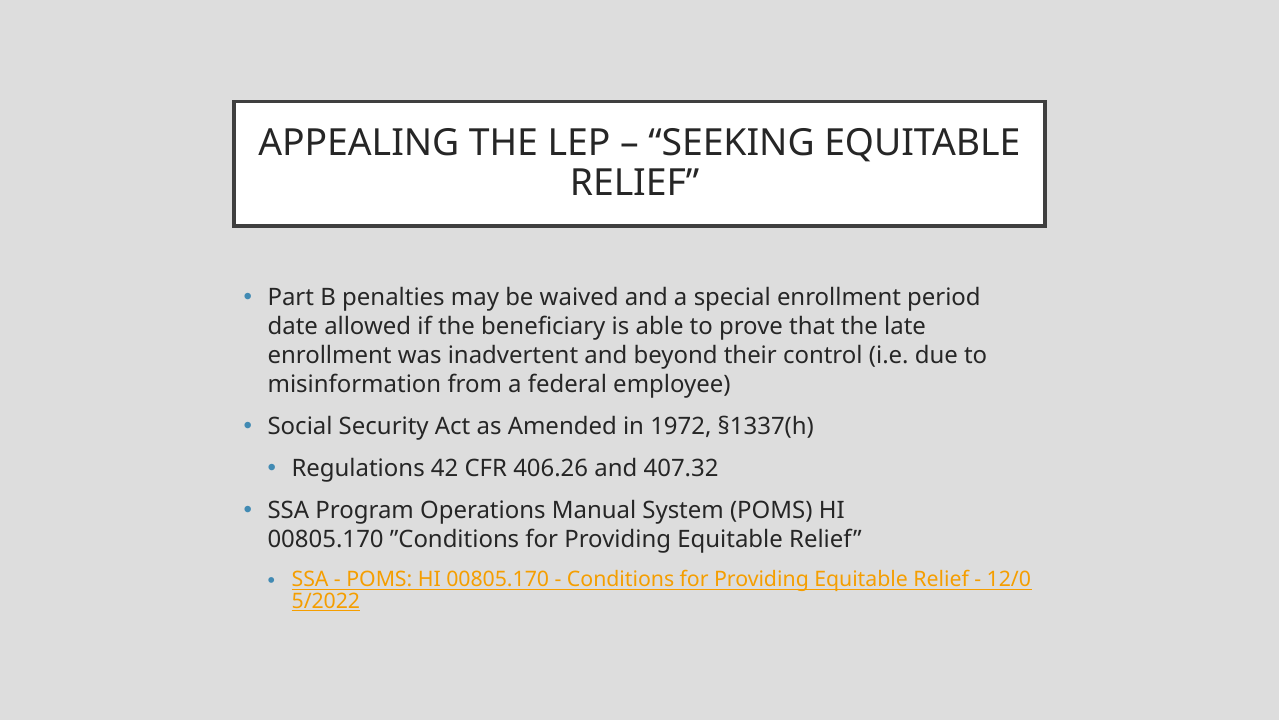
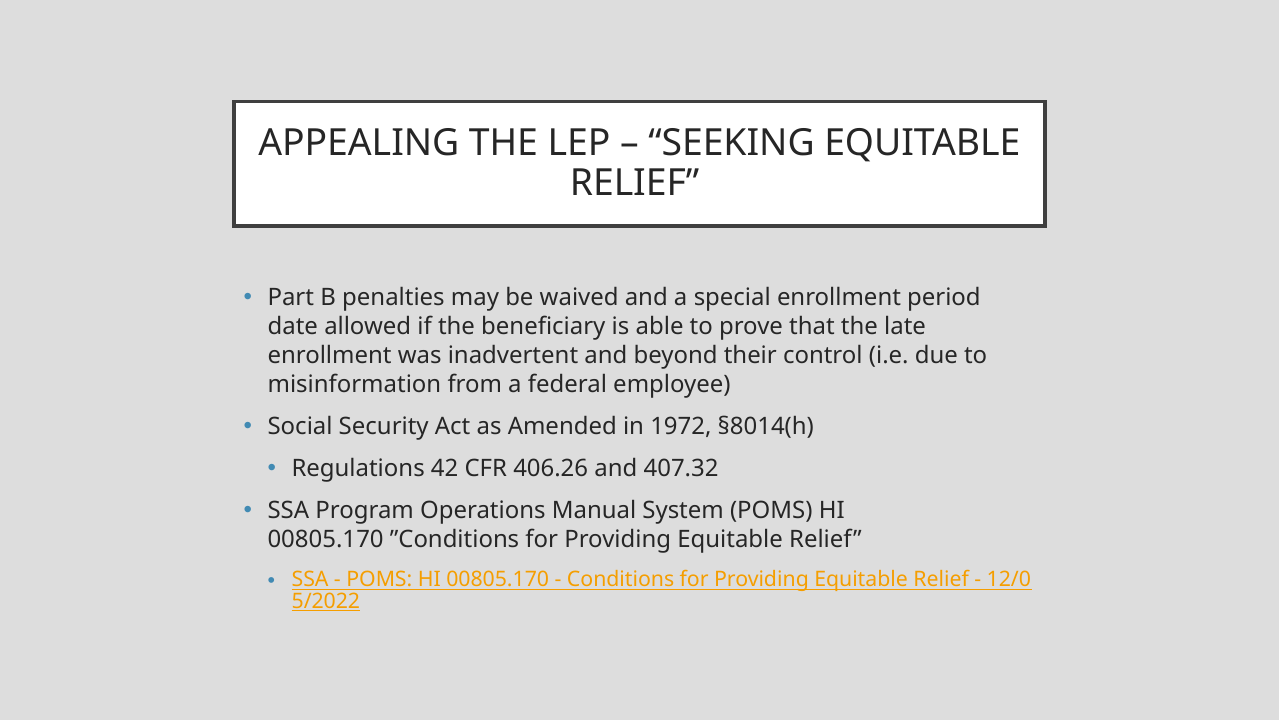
§1337(h: §1337(h -> §8014(h (766, 426)
